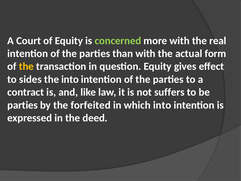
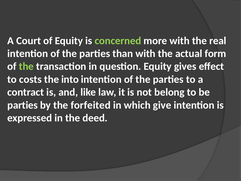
the colour: yellow -> light green (26, 66)
sides: sides -> costs (30, 79)
suffers: suffers -> belong (169, 92)
which into: into -> give (162, 105)
